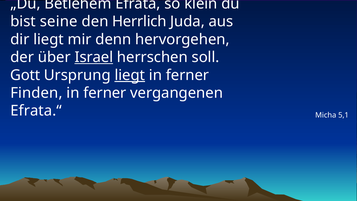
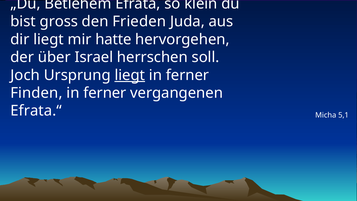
seine: seine -> gross (59, 21)
Herrlich: Herrlich -> Frieden (139, 21)
denn: denn -> hatte (113, 39)
Israel underline: present -> none (94, 57)
Gott: Gott -> Joch (25, 75)
